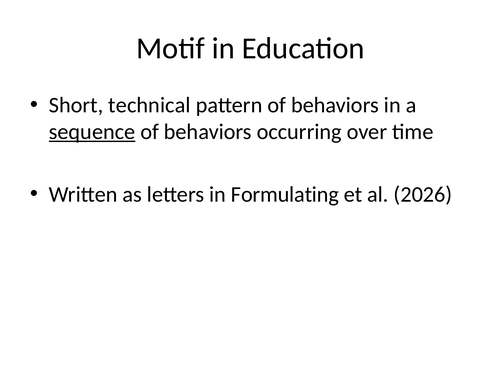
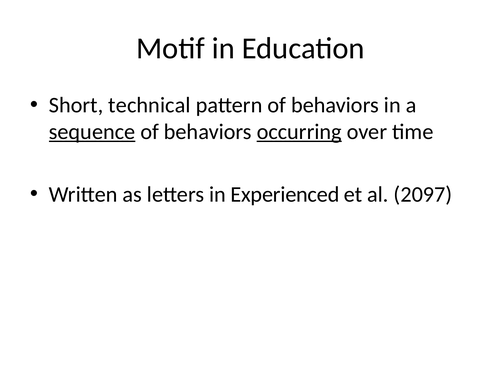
occurring underline: none -> present (299, 132)
Formulating: Formulating -> Experienced (285, 194)
2026: 2026 -> 2097 (423, 194)
